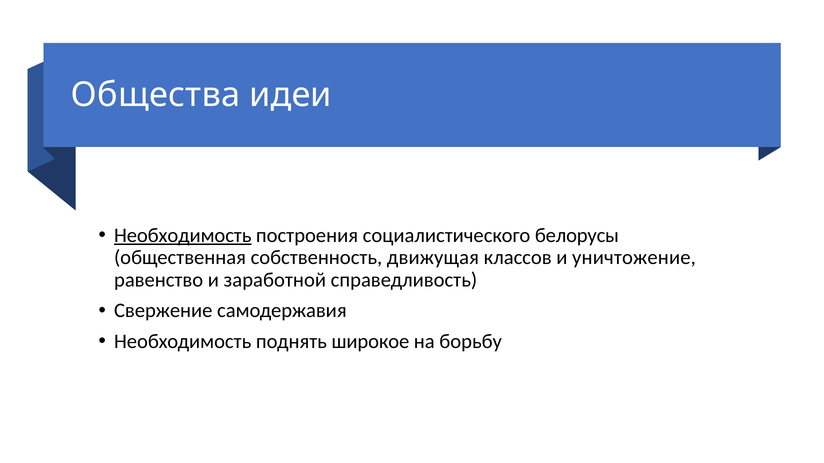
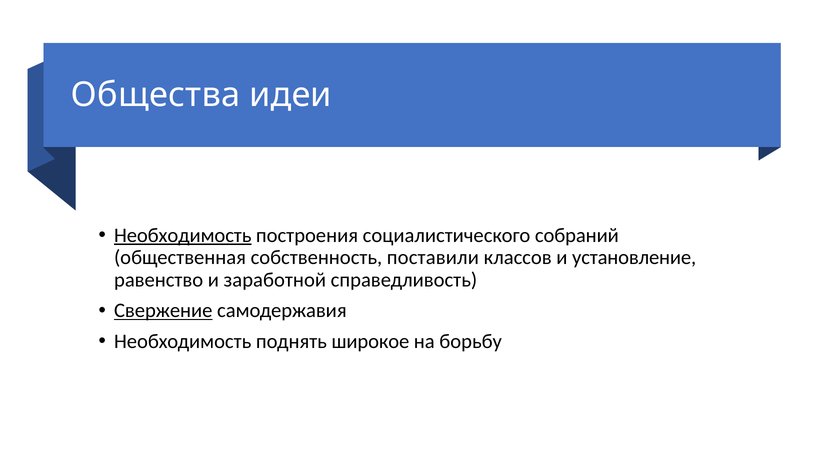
белорусы: белорусы -> собраний (577, 236)
движущая: движущая -> поставили (433, 258)
уничтожение: уничтожение -> установление (634, 258)
Свержение underline: none -> present (163, 311)
